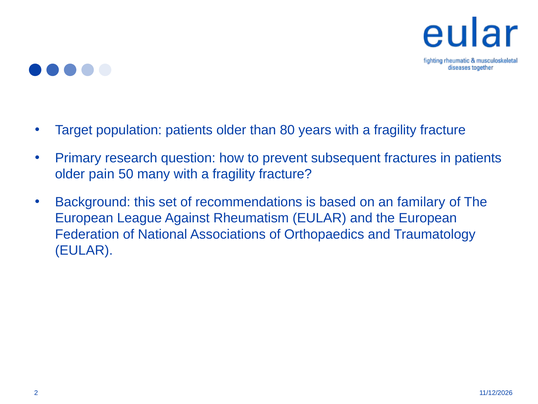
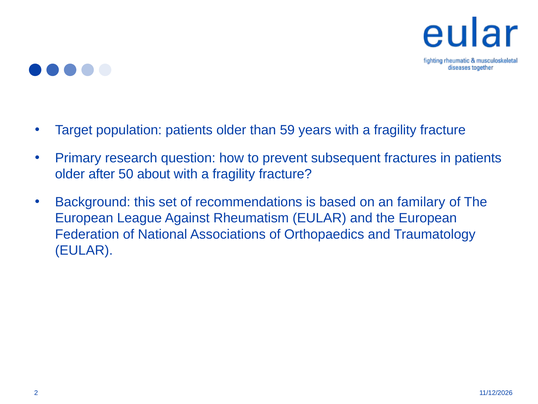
80: 80 -> 59 (287, 130)
pain: pain -> after (102, 174)
many: many -> about (154, 174)
